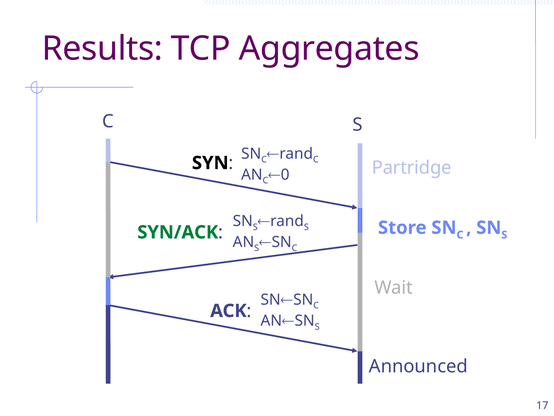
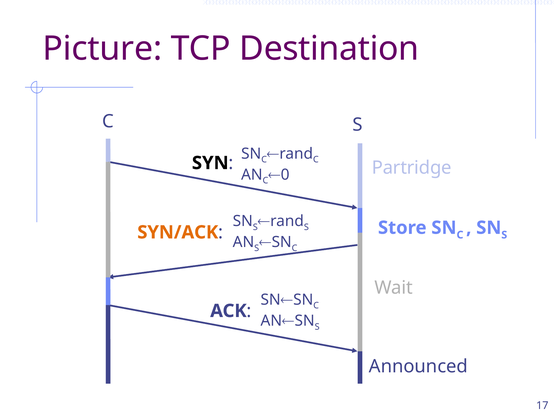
Results: Results -> Picture (102, 49)
Aggregates: Aggregates -> Destination (329, 49)
SYN/ACK colour: green -> orange (178, 232)
